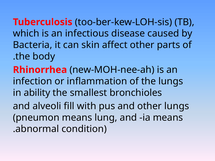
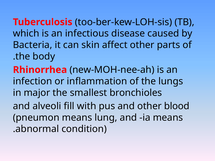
ability: ability -> major (37, 93)
other lungs: lungs -> blood (177, 106)
